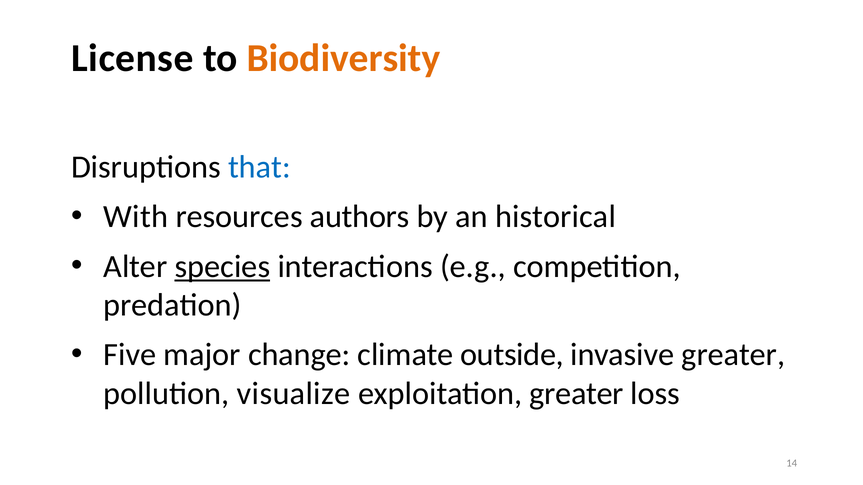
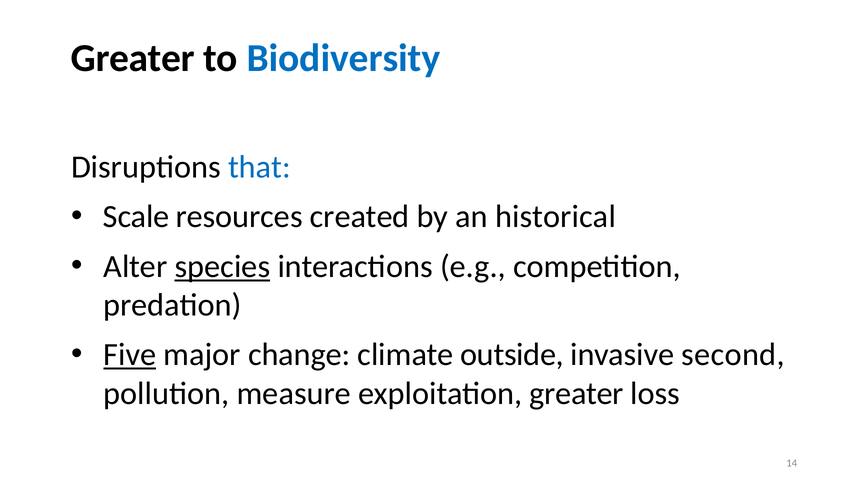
License: License -> Greater (133, 58)
Biodiversity colour: orange -> blue (343, 58)
With: With -> Scale (136, 217)
authors: authors -> created (360, 217)
Five underline: none -> present (130, 355)
invasive greater: greater -> second (733, 355)
visualize: visualize -> measure (294, 394)
